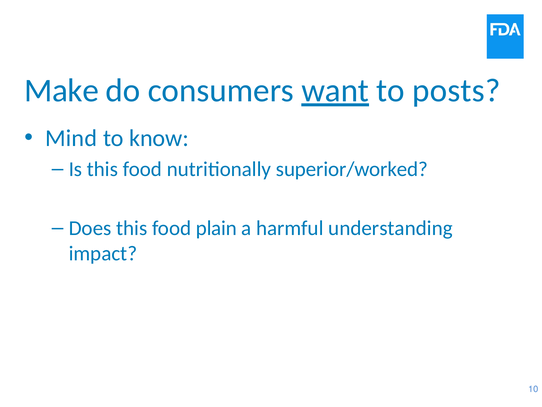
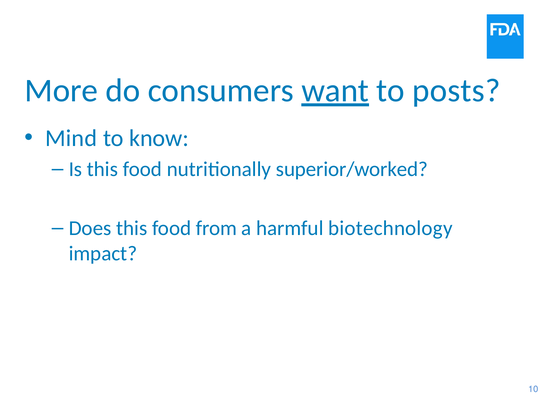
Make: Make -> More (61, 90)
plain: plain -> from (216, 228)
understanding: understanding -> biotechnology (390, 228)
